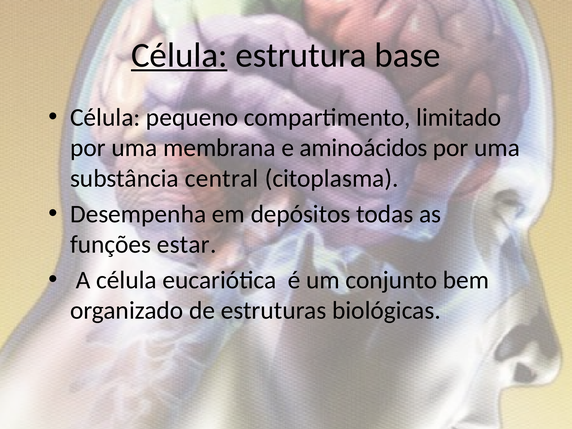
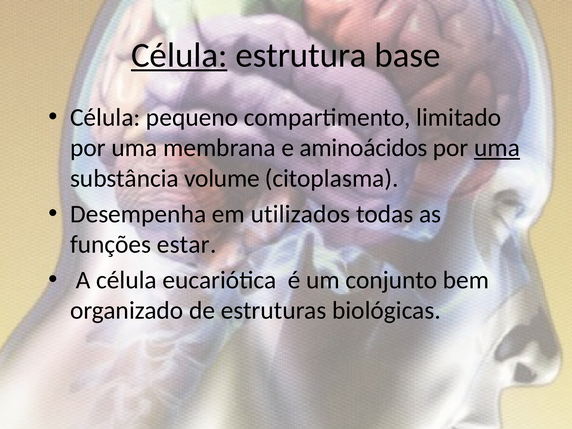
uma underline: none -> present (497, 148)
central: central -> volume (222, 178)
depósitos: depósitos -> utilizados (300, 214)
